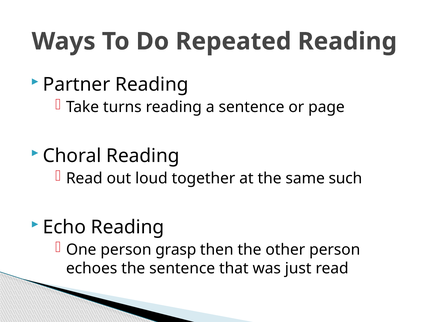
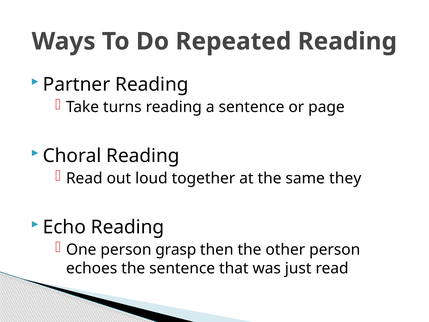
such: such -> they (345, 178)
